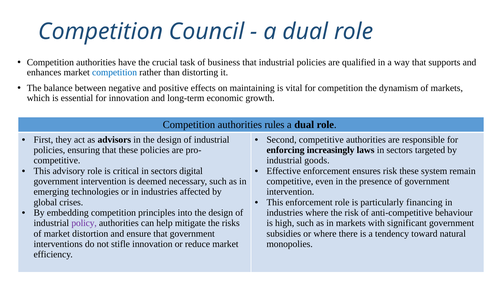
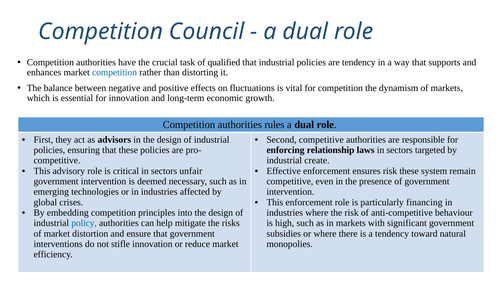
business: business -> qualified (224, 62)
are qualified: qualified -> tendency (359, 62)
maintaining: maintaining -> fluctuations (252, 88)
increasingly: increasingly -> relationship (331, 150)
goods: goods -> create (317, 160)
digital: digital -> unfair (191, 171)
policy colour: purple -> blue (84, 223)
